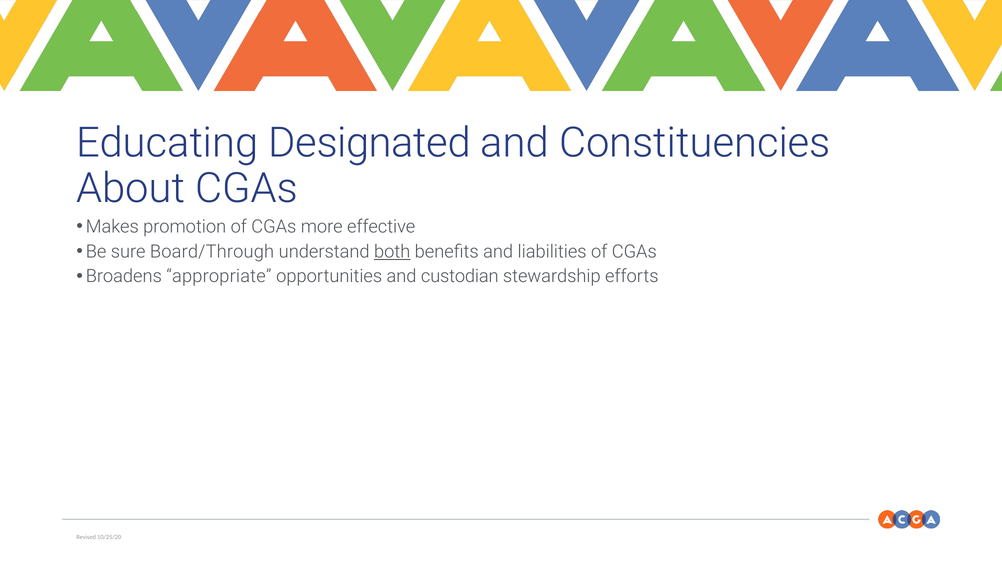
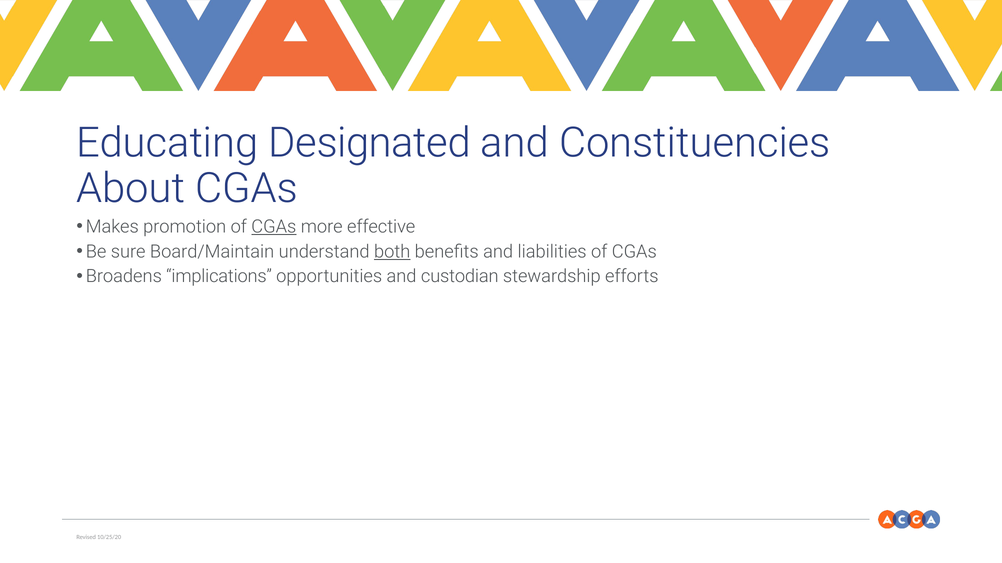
CGAs underline: none -> present (274, 227)
Board/Through: Board/Through -> Board/Maintain (212, 252)
appropriate: appropriate -> implications (219, 277)
